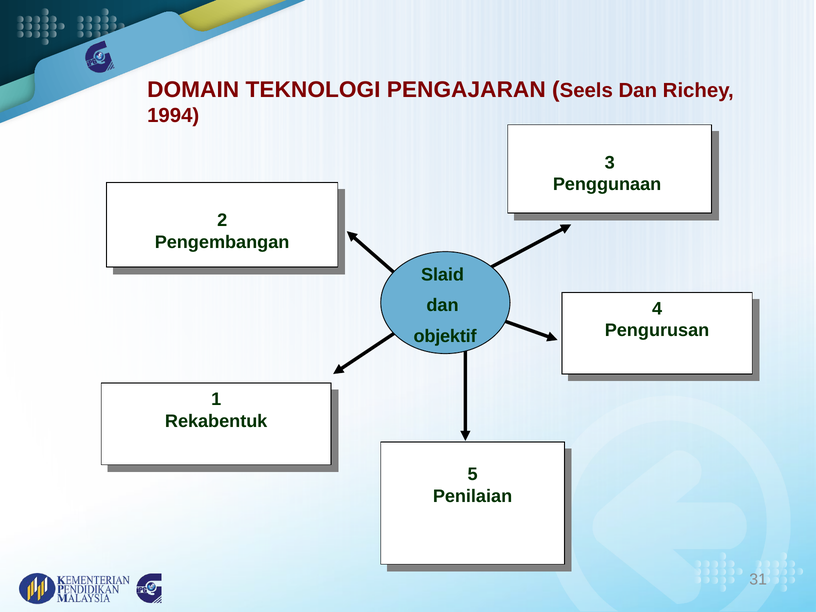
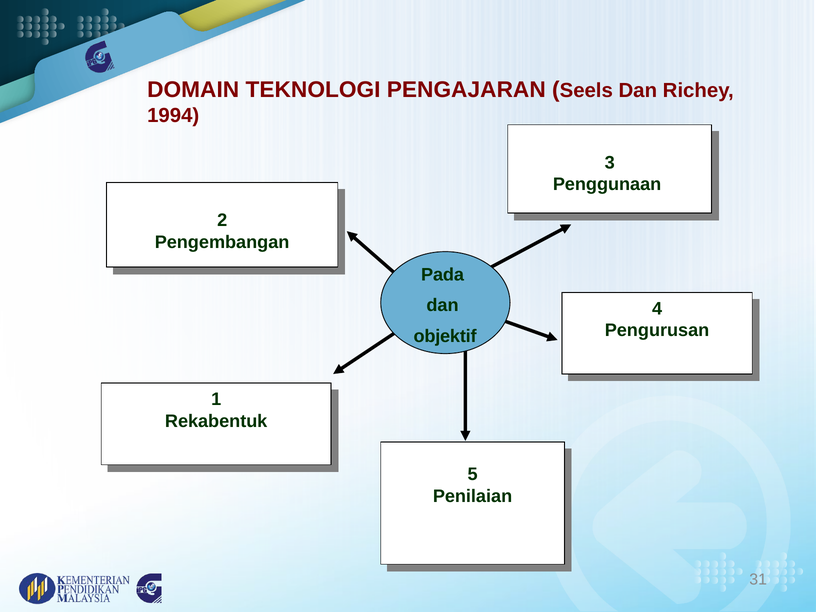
Slaid: Slaid -> Pada (443, 275)
